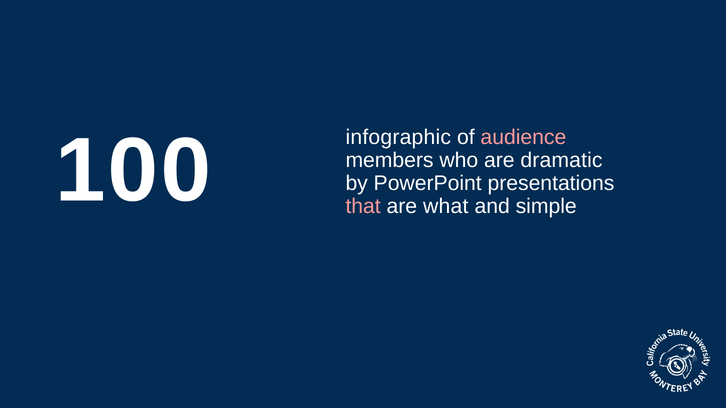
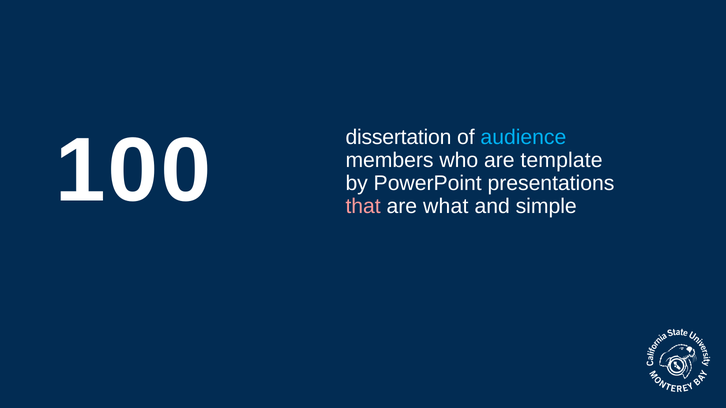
infographic: infographic -> dissertation (398, 138)
audience colour: pink -> light blue (523, 138)
dramatic: dramatic -> template (562, 160)
